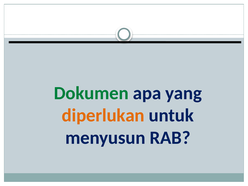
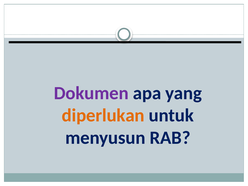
Dokumen colour: green -> purple (91, 93)
